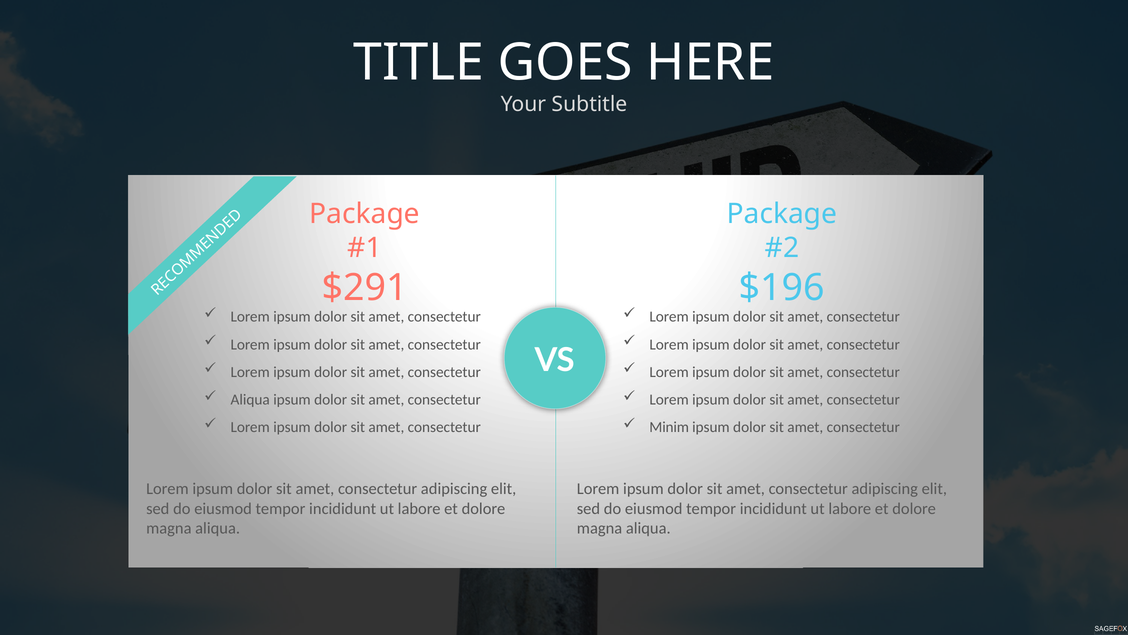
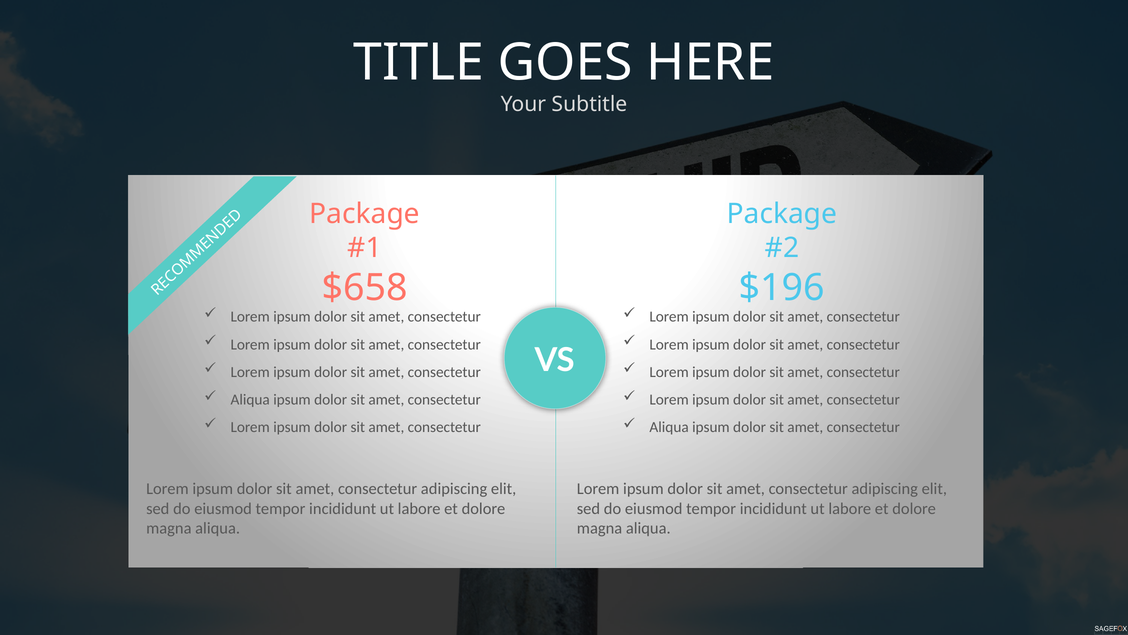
$291: $291 -> $658 (365, 288)
Minim: Minim -> Aliqua (669, 427)
